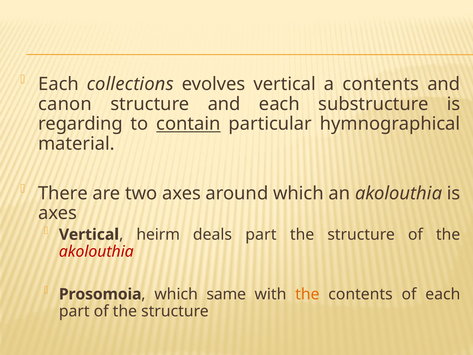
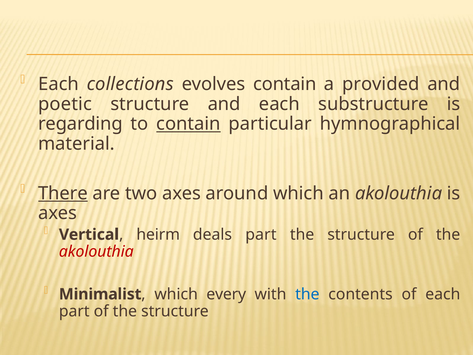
evolves vertical: vertical -> contain (285, 84)
a contents: contents -> provided (381, 84)
canon: canon -> poetic (65, 104)
There underline: none -> present (63, 193)
Prosomoia: Prosomoia -> Minimalist (100, 294)
same: same -> every (226, 294)
the colour: orange -> blue (307, 294)
